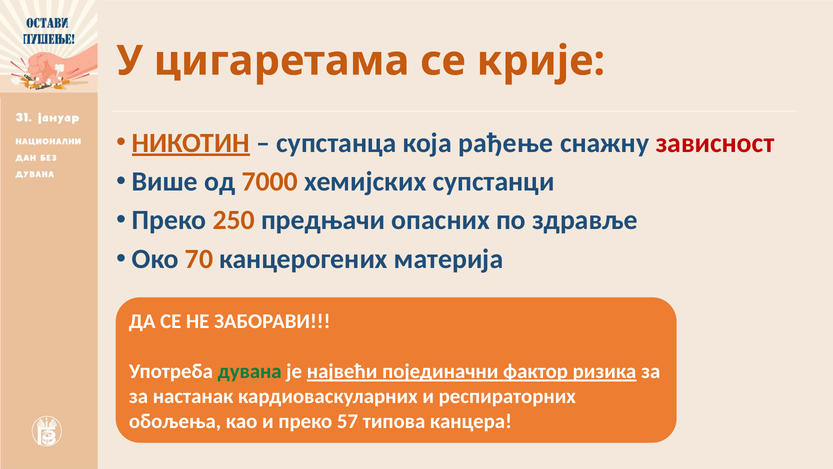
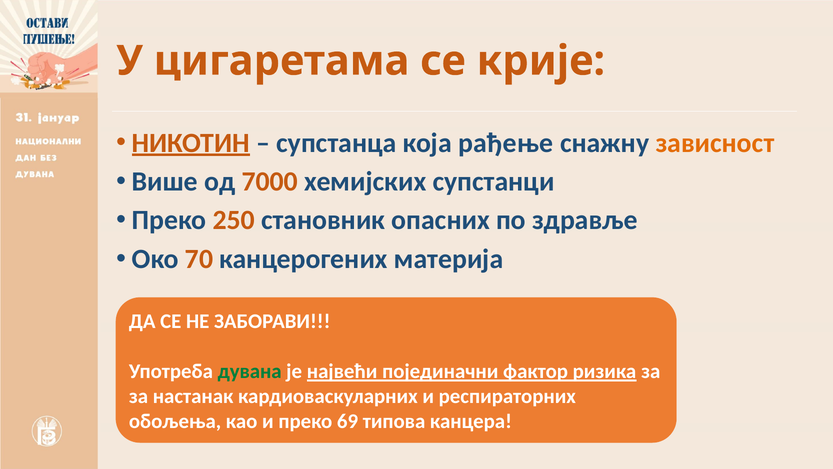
зависност colour: red -> orange (715, 143)
предњачи: предњачи -> становник (323, 220)
57: 57 -> 69 (348, 421)
